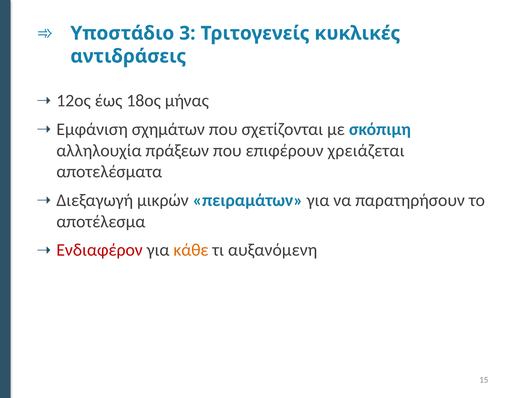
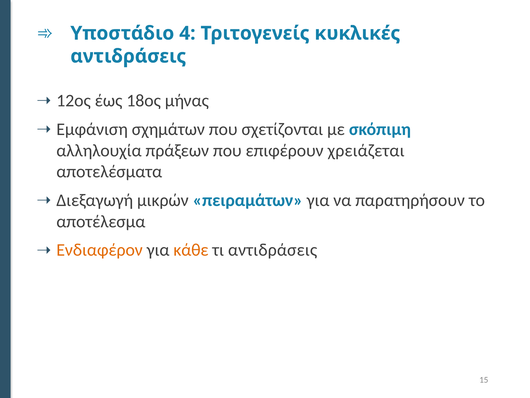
3: 3 -> 4 (187, 33)
Ενδιαφέρον colour: red -> orange (100, 250)
τι αυξανόμενη: αυξανόμενη -> αντιδράσεις (273, 250)
